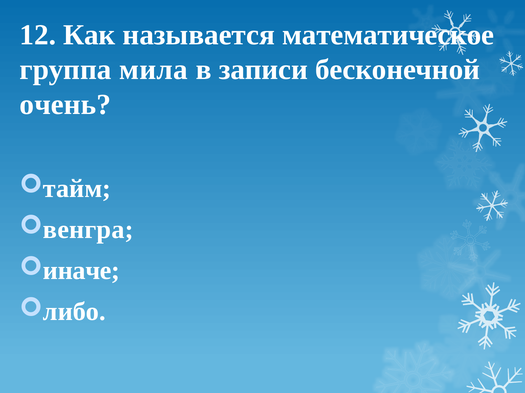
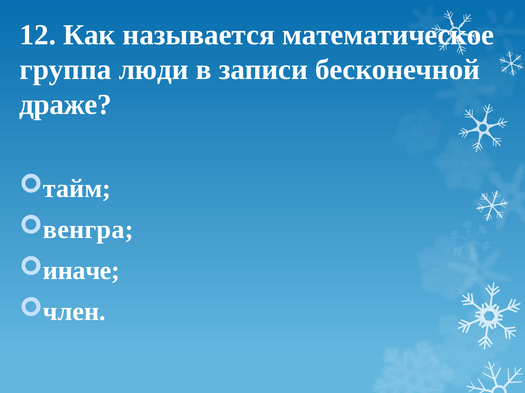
мила: мила -> люди (154, 70)
очень: очень -> драже (65, 105)
либо: либо -> член (74, 312)
